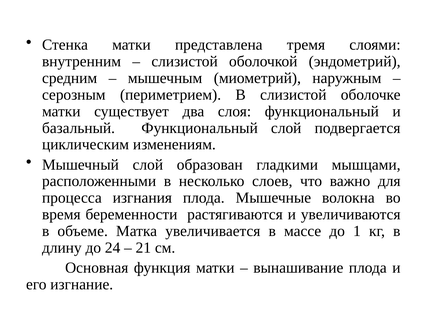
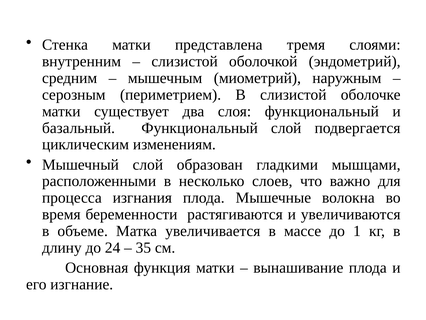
21: 21 -> 35 (143, 247)
